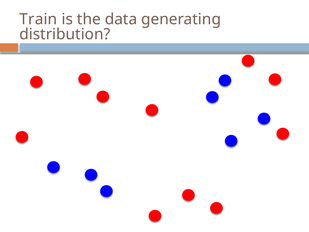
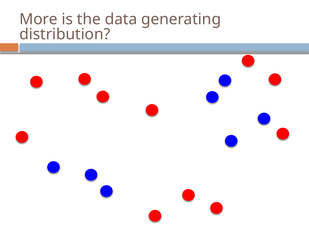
Train: Train -> More (38, 19)
